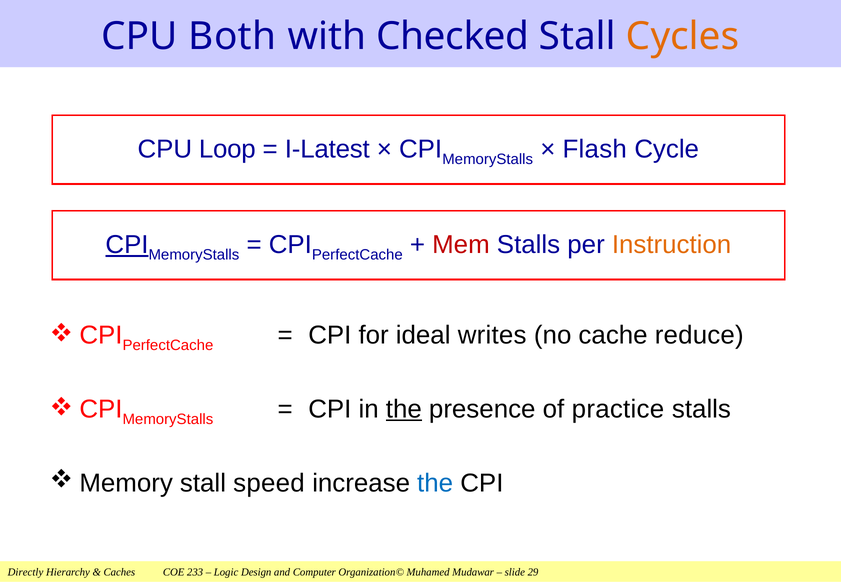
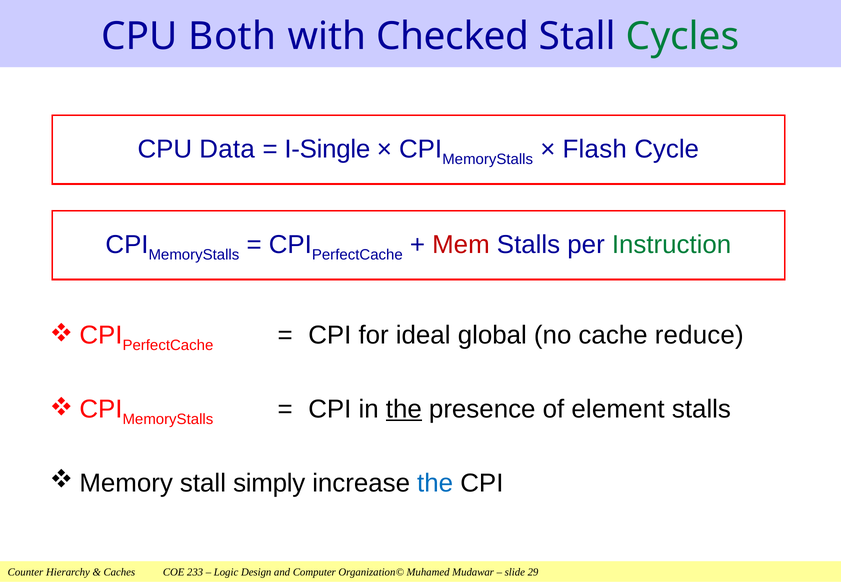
Cycles colour: orange -> green (683, 36)
Loop: Loop -> Data (227, 149)
I-Latest: I-Latest -> I-Single (327, 149)
CPI underline: present -> none (127, 245)
Instruction colour: orange -> green (672, 245)
writes: writes -> global (492, 335)
practice: practice -> element (618, 409)
speed: speed -> simply (269, 484)
Directly: Directly -> Counter (25, 572)
